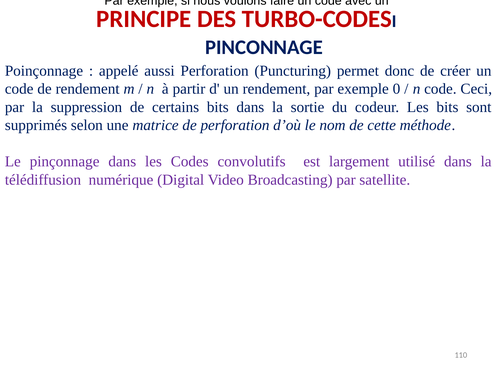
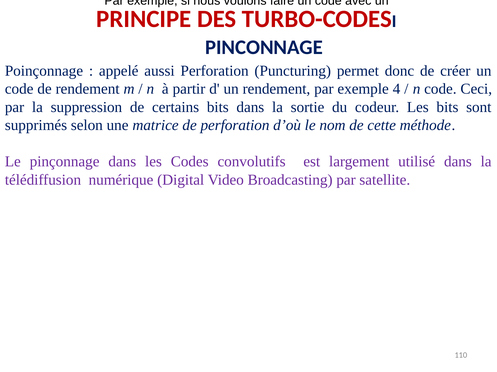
0: 0 -> 4 (397, 89)
